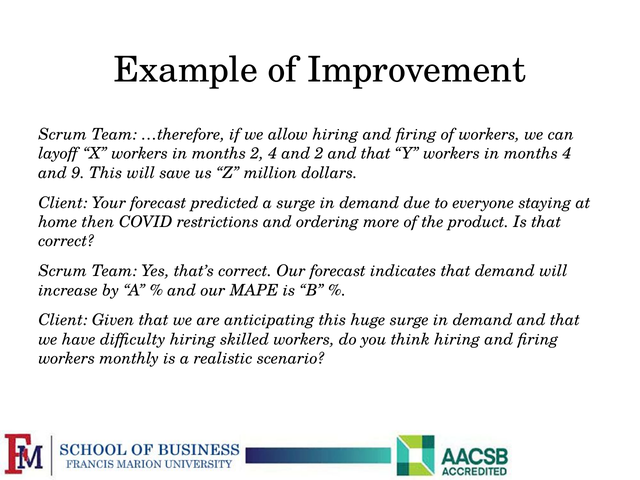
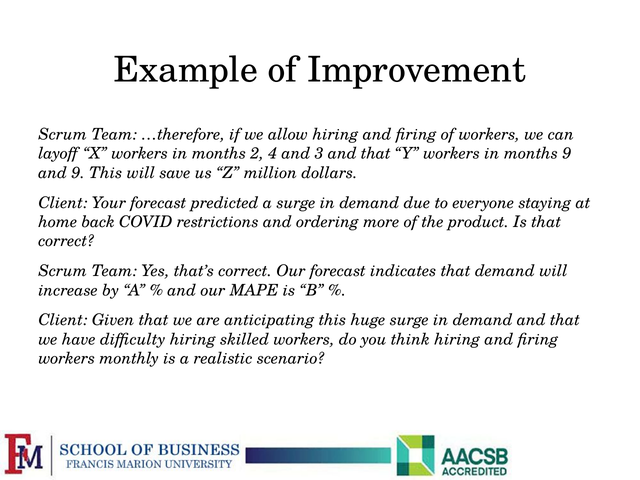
and 2: 2 -> 3 (319, 154)
months 4: 4 -> 9 (567, 154)
then: then -> back (98, 222)
